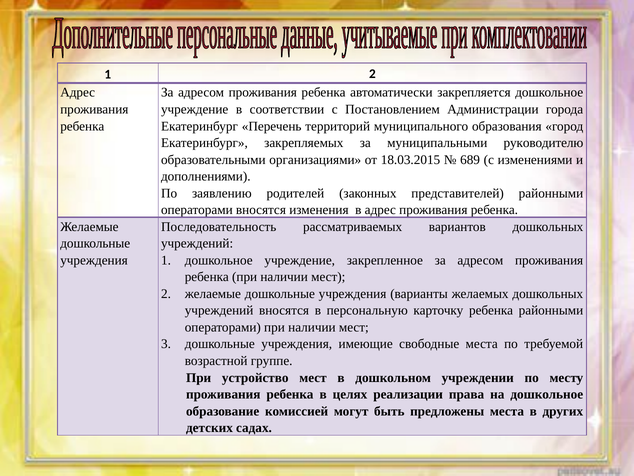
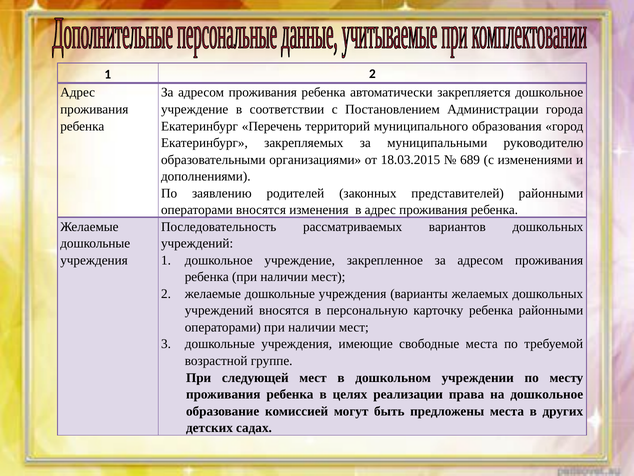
устройство: устройство -> следующей (255, 377)
